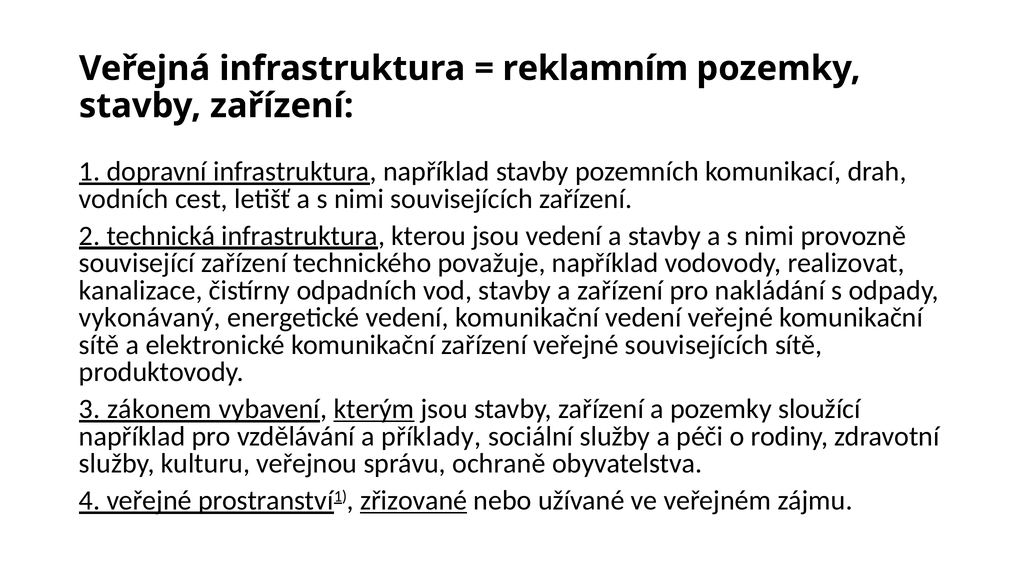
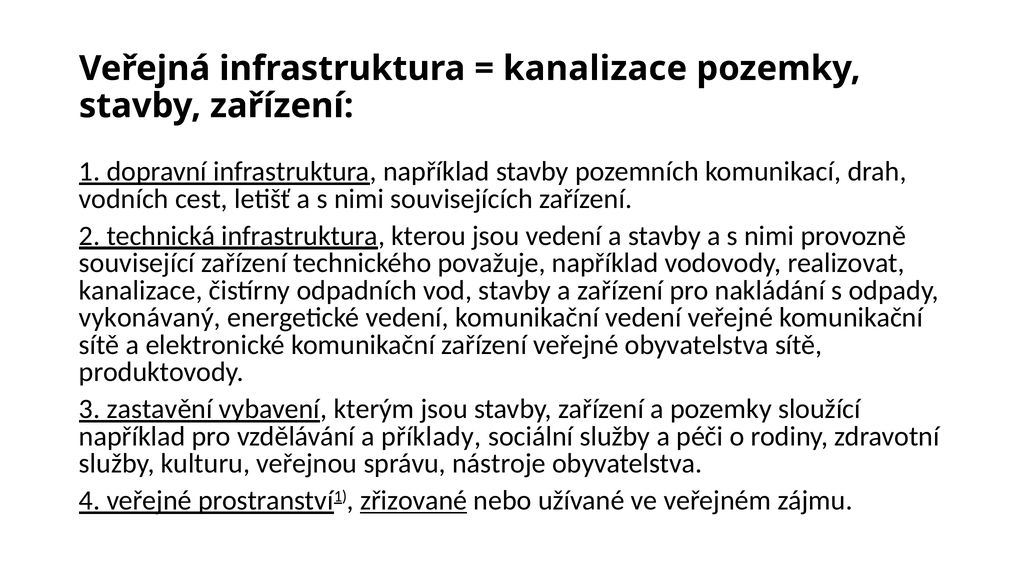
reklamním: reklamním -> kanalizace (595, 68)
veřejné souvisejících: souvisejících -> obyvatelstva (697, 345)
zákonem: zákonem -> zastavění (160, 409)
kterým underline: present -> none (374, 409)
ochraně: ochraně -> nástroje (499, 464)
